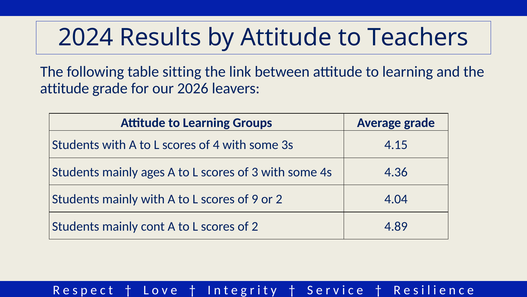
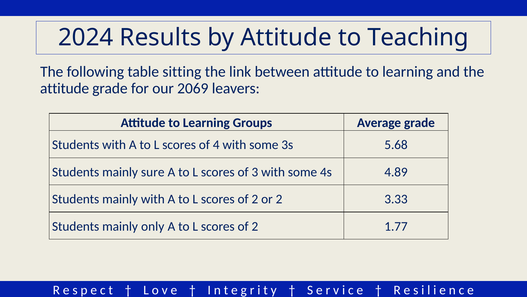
Teachers: Teachers -> Teaching (418, 37)
2026: 2026 -> 2069 (193, 88)
4.15: 4.15 -> 5.68 (396, 145)
ages: ages -> sure (153, 172)
4.36: 4.36 -> 4.89 (396, 172)
9: 9 -> 2 (255, 199)
4.04: 4.04 -> 3.33 (396, 199)
cont: cont -> only (153, 226)
4.89: 4.89 -> 1.77 (396, 226)
